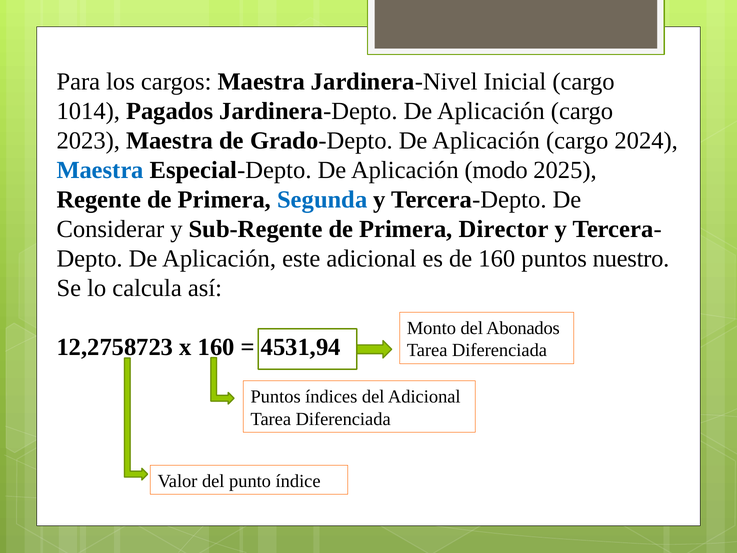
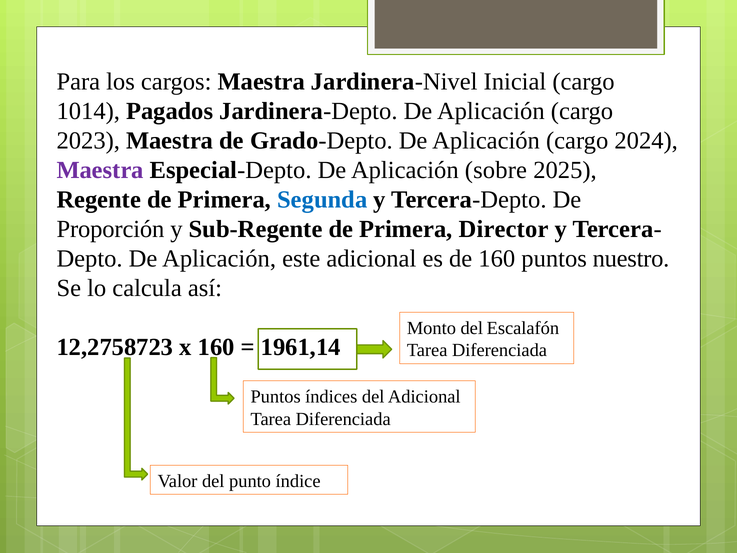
Maestra colour: blue -> purple (100, 170)
modo: modo -> sobre (496, 170)
Considerar: Considerar -> Proporción (110, 229)
Abonados: Abonados -> Escalafón (523, 328)
4531,94: 4531,94 -> 1961,14 (301, 347)
